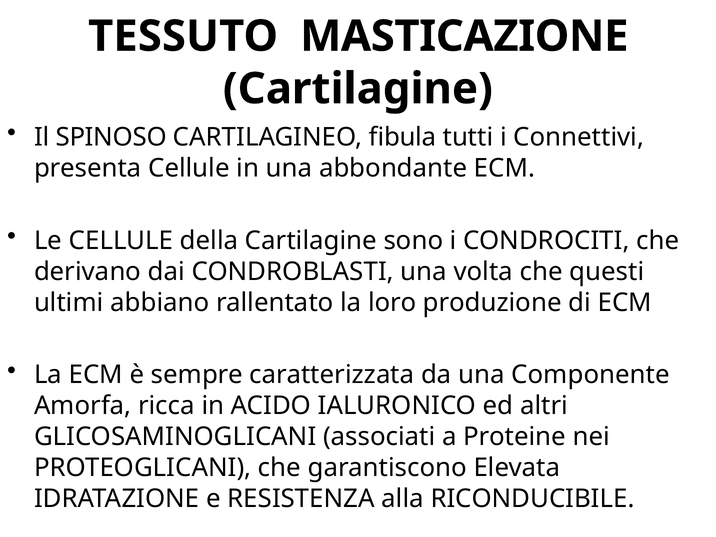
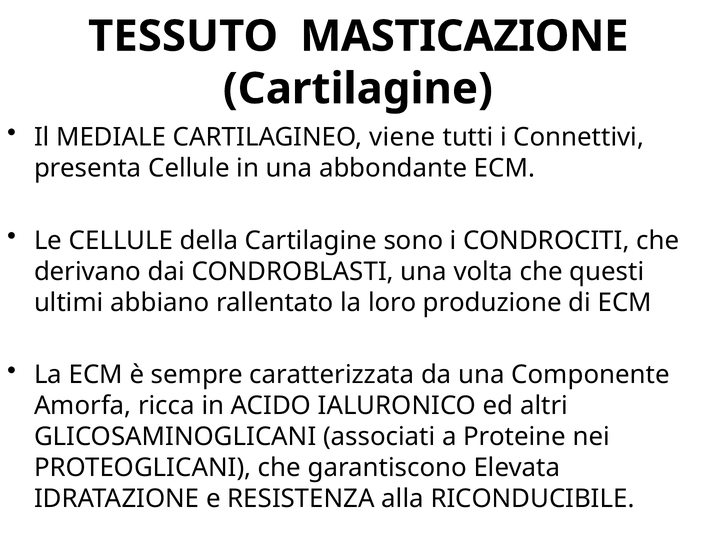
SPINOSO: SPINOSO -> MEDIALE (111, 137)
fibula: fibula -> viene (402, 137)
